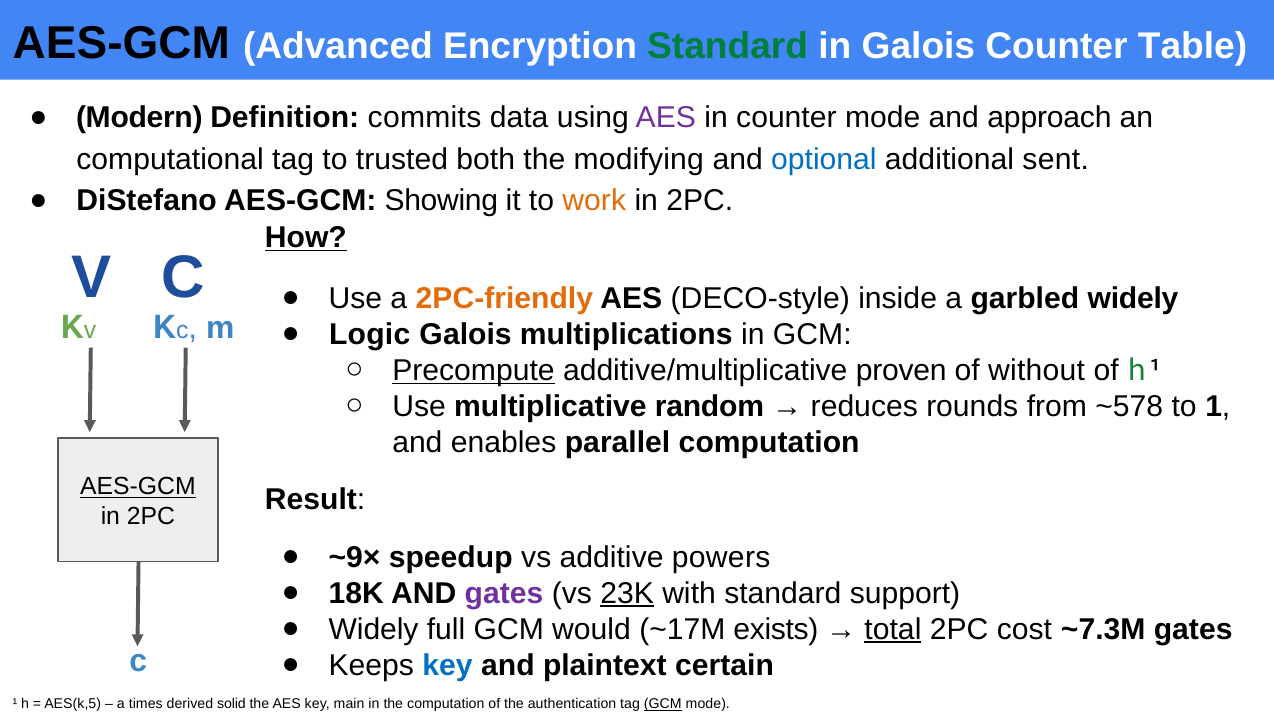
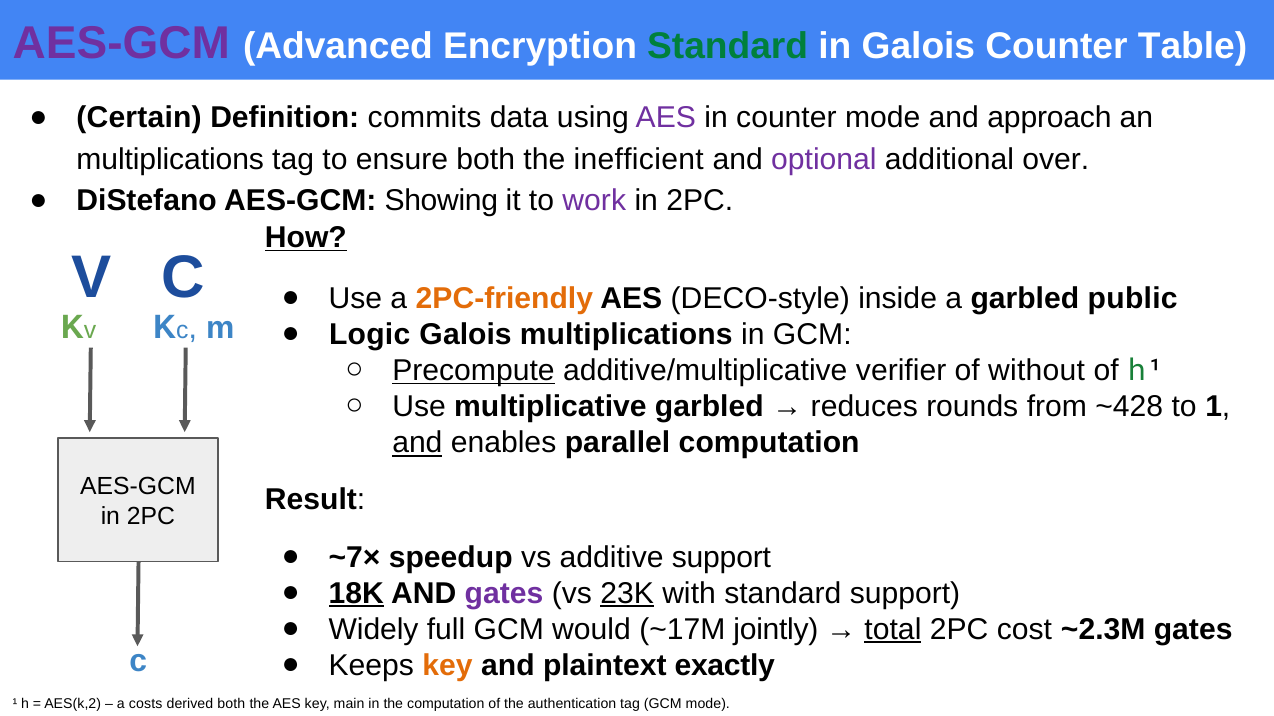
AES-GCM colour: black -> purple (121, 44)
Modern: Modern -> Certain (139, 118)
computational: computational -> multiplications (170, 160)
trusted: trusted -> ensure (402, 160)
modifying: modifying -> inefficient (639, 160)
optional colour: blue -> purple (824, 160)
sent: sent -> over (1056, 160)
work colour: orange -> purple (594, 201)
garbled widely: widely -> public (1133, 299)
proven: proven -> verifier (901, 371)
multiplicative random: random -> garbled (709, 407)
~578: ~578 -> ~428 (1129, 407)
and underline: none -> present (417, 443)
AES-GCM underline: present -> none (138, 487)
~9×: ~9× -> ~7× (355, 558)
additive powers: powers -> support (721, 558)
18K underline: none -> present (356, 594)
exists: exists -> jointly (776, 630)
~7.3M: ~7.3M -> ~2.3M (1103, 630)
key colour: blue -> orange (448, 666)
certain: certain -> exactly (725, 666)
AES(k,5: AES(k,5 -> AES(k,2 (73, 705)
times: times -> costs (146, 705)
derived solid: solid -> both (231, 705)
GCM underline: present -> none (663, 705)
